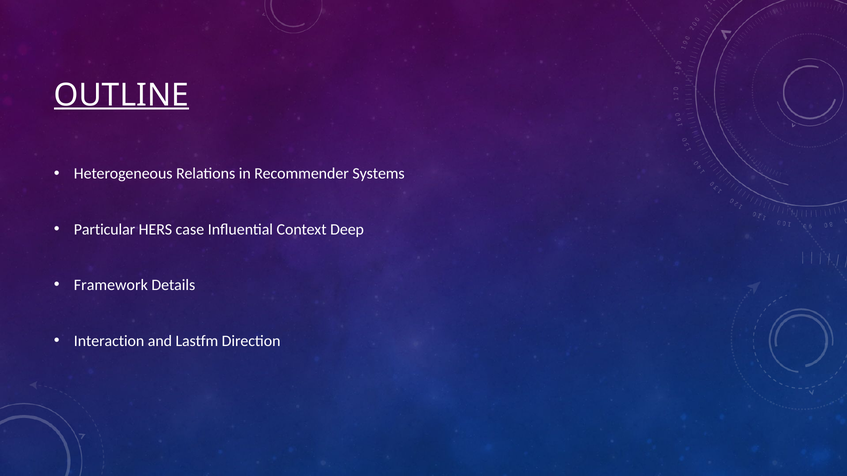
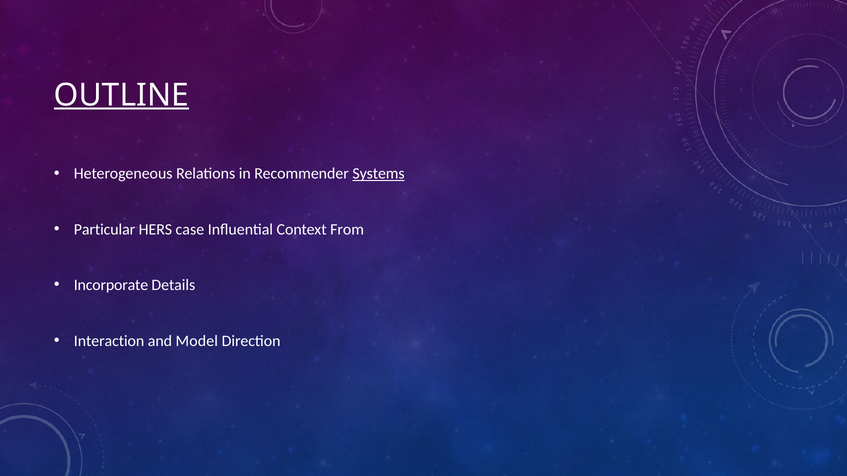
Systems underline: none -> present (379, 174)
Deep: Deep -> From (347, 230)
Framework: Framework -> Incorporate (111, 285)
Lastfm: Lastfm -> Model (197, 341)
